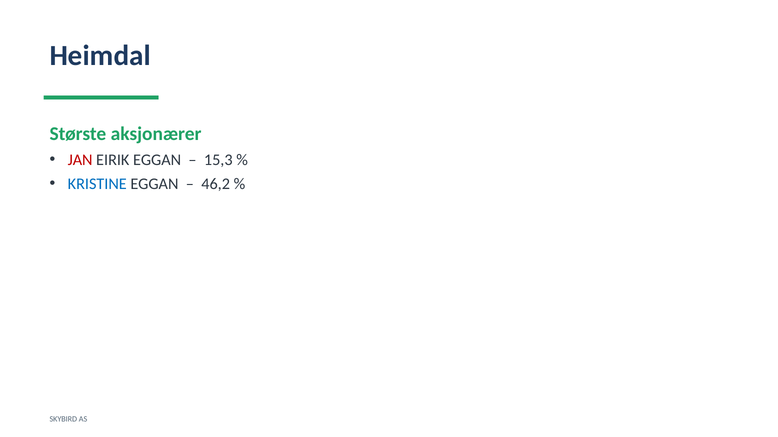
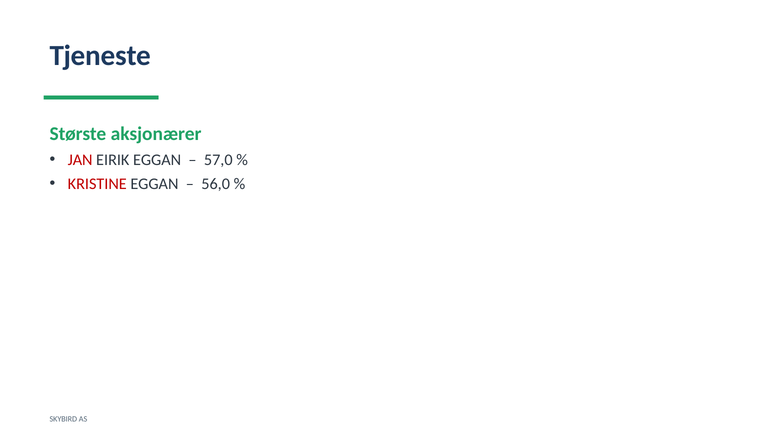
Heimdal: Heimdal -> Tjeneste (100, 56)
15,3: 15,3 -> 57,0 (218, 160)
KRISTINE colour: blue -> red (97, 184)
46,2: 46,2 -> 56,0 (216, 184)
